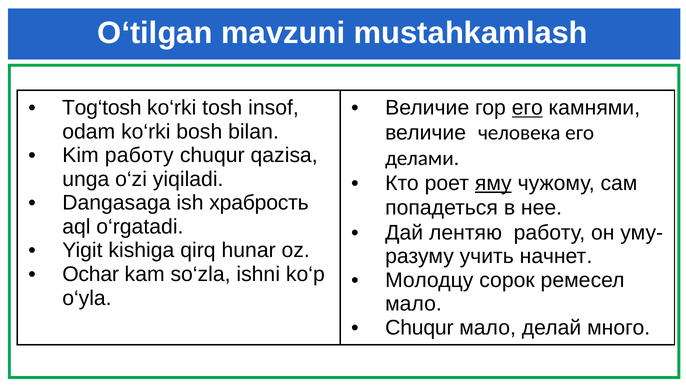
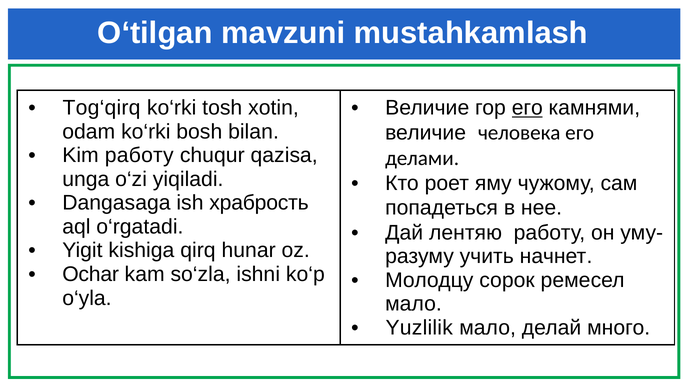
Tog‘tosh: Tog‘tosh -> Tog‘qirq (102, 108)
insof: insof -> xotin (273, 108)
яму underline: present -> none (493, 183)
Chuqur: Chuqur -> Yuzlilik (419, 328)
